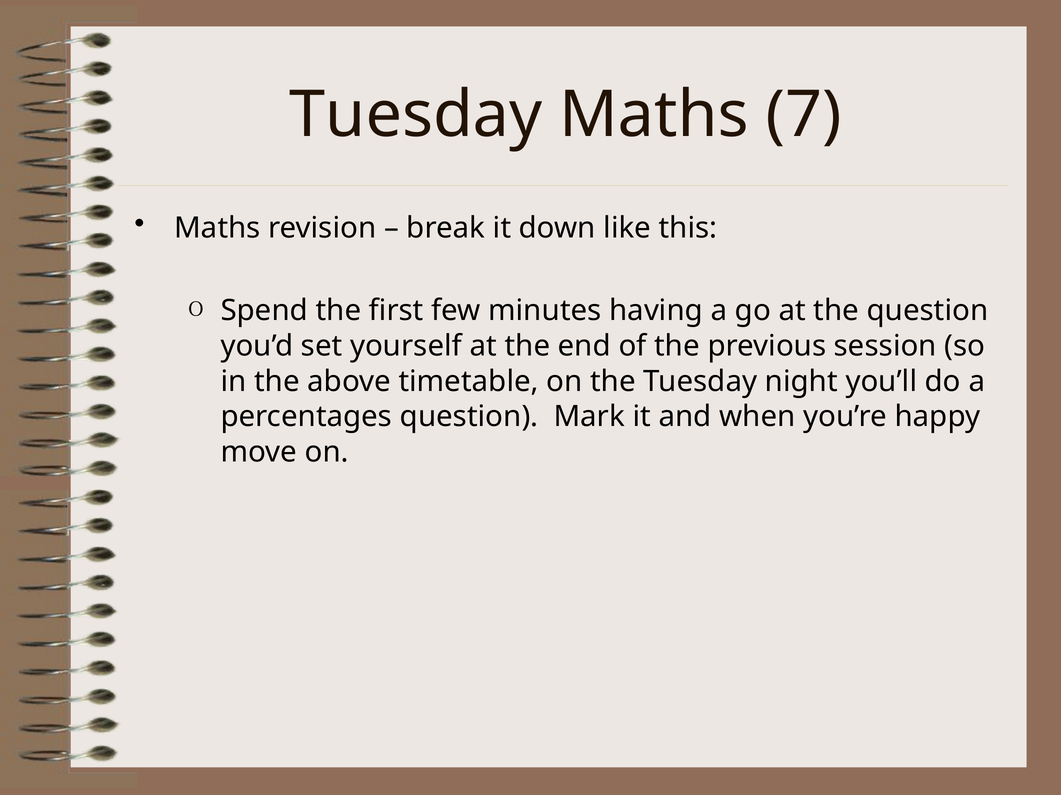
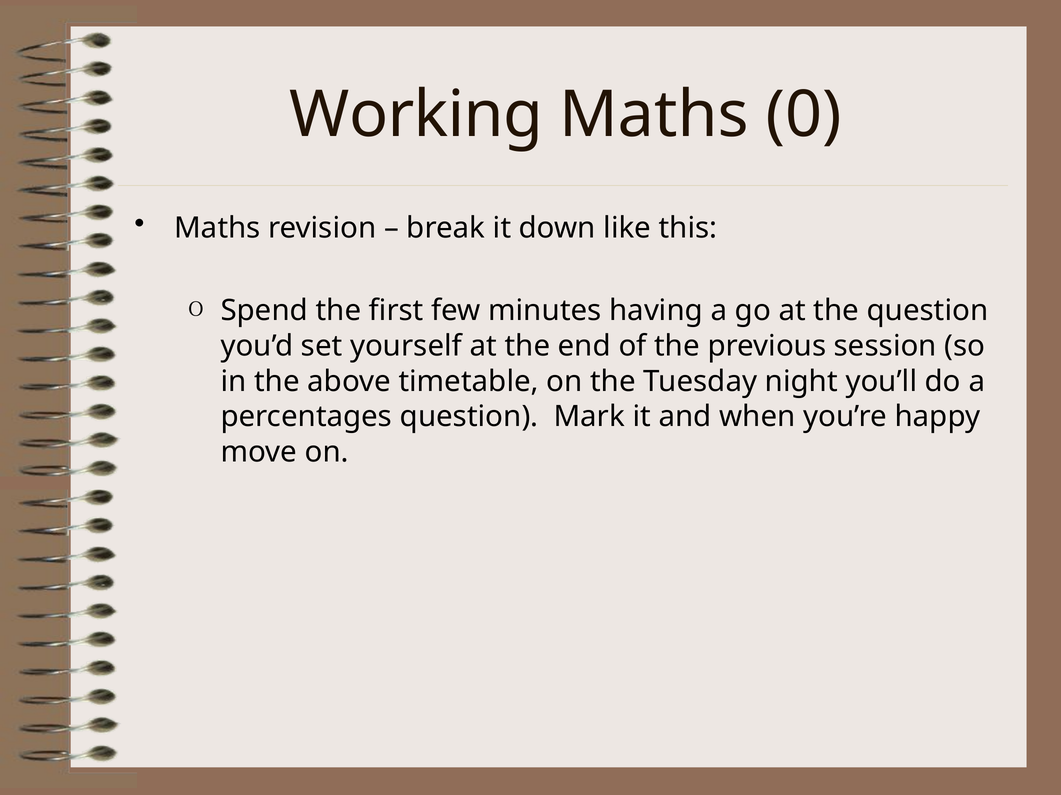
Tuesday: Tuesday -> Working (416, 115)
7: 7 -> 0 (804, 115)
